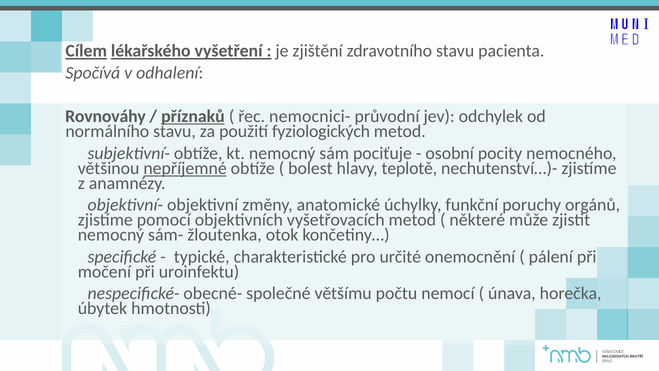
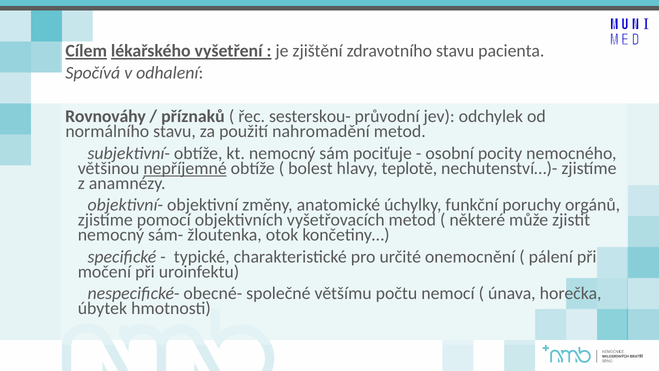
příznaků underline: present -> none (193, 116)
nemocnici-: nemocnici- -> sesterskou- (310, 116)
fyziologických: fyziologických -> nahromadění (321, 131)
